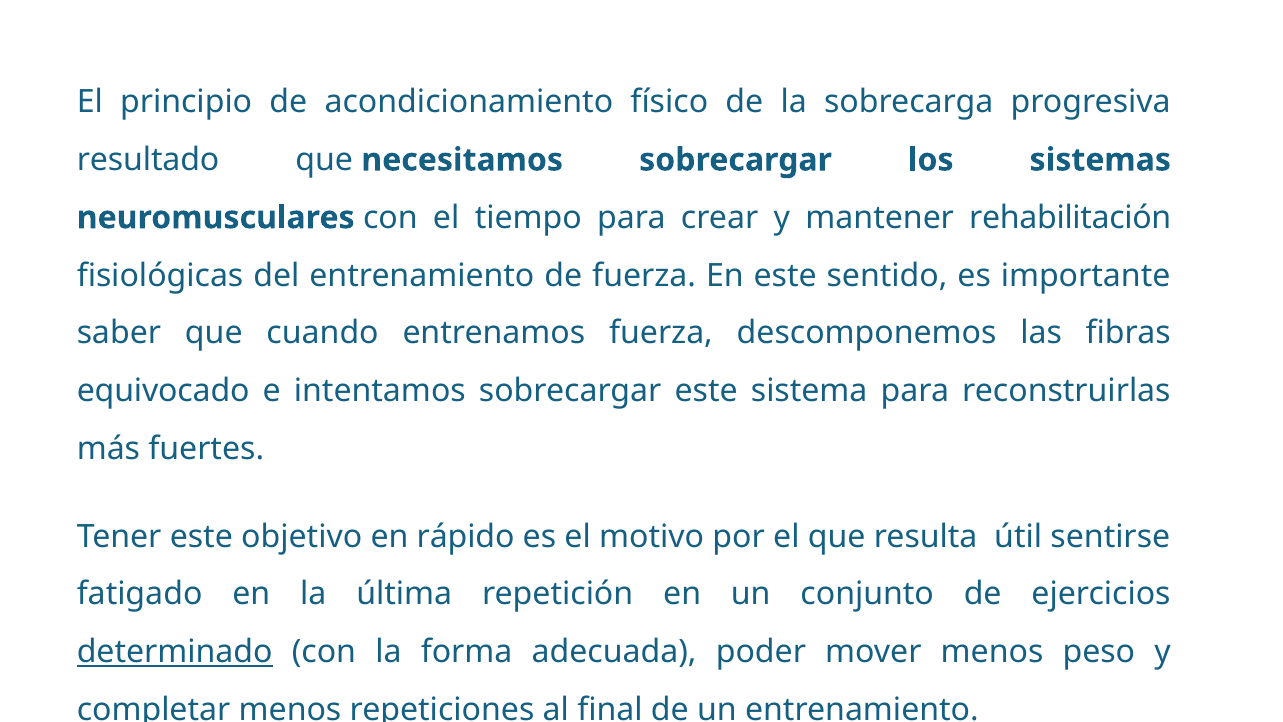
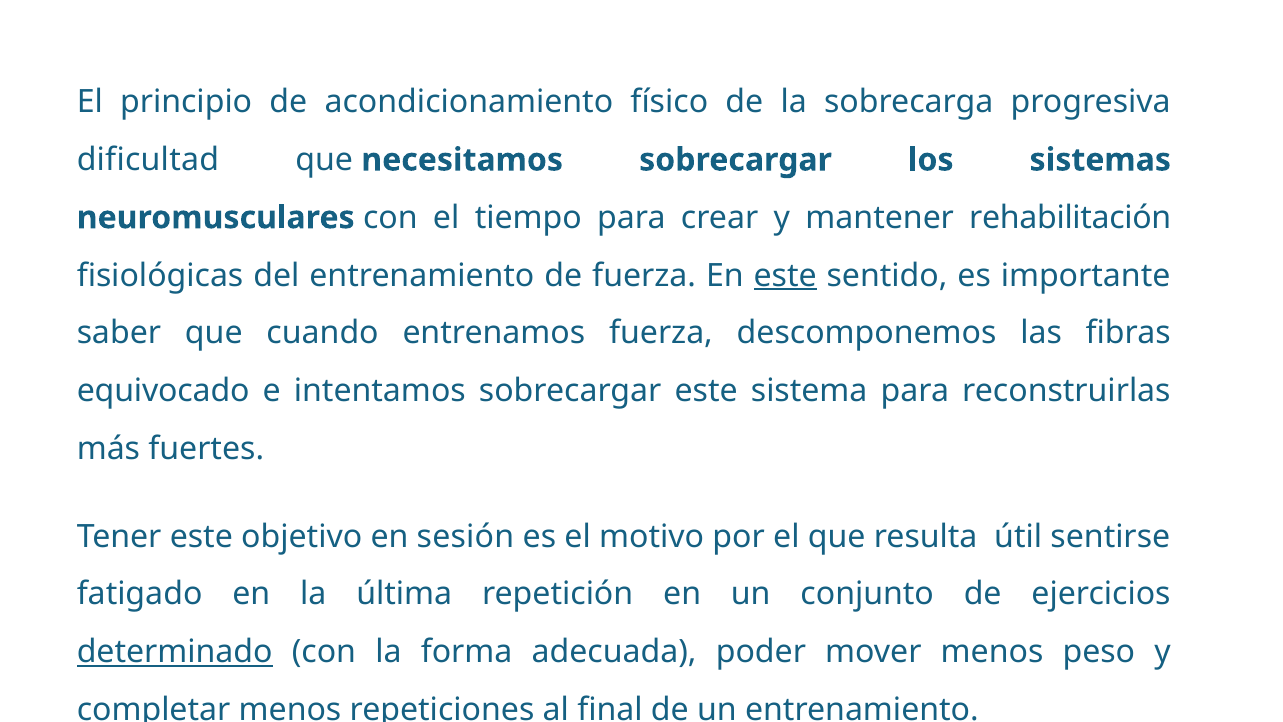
resultado: resultado -> dificultad (148, 160)
este underline: none -> present (785, 275)
rápido: rápido -> sesión (465, 536)
